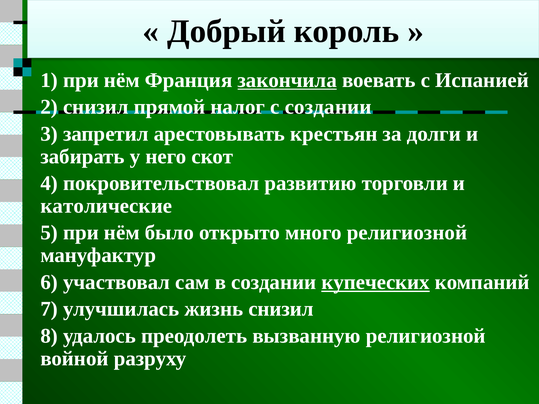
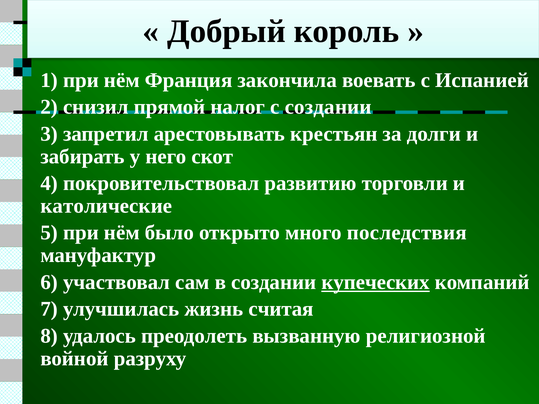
закончила underline: present -> none (287, 80)
много религиозной: религиозной -> последствия (407, 233)
жизнь снизил: снизил -> считая (281, 309)
